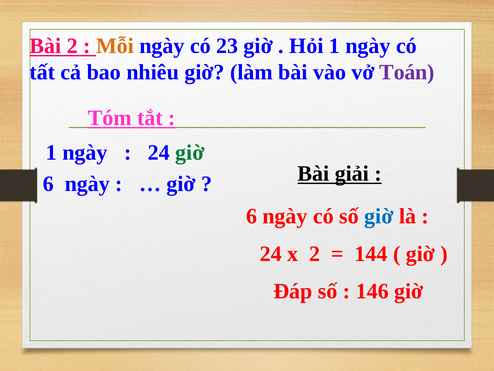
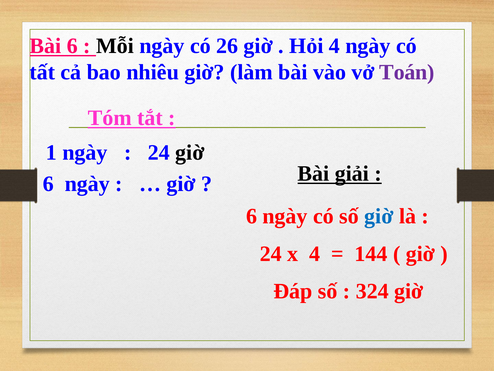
Bài 2: 2 -> 6 (72, 46)
Mỗi colour: orange -> black (115, 46)
23: 23 -> 26 (227, 46)
Hỏi 1: 1 -> 4 (334, 46)
giờ colour: green -> black (190, 152)
x 2: 2 -> 4 (315, 253)
146: 146 -> 324 (372, 291)
